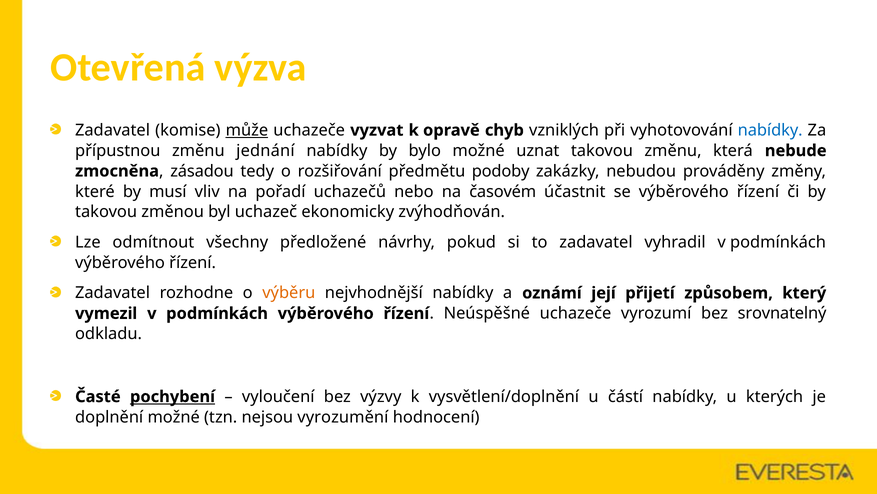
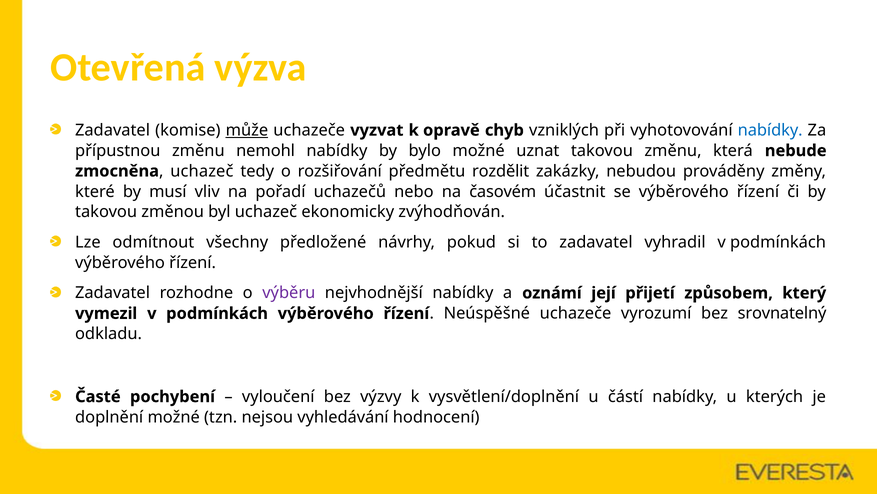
jednání: jednání -> nemohl (266, 150)
zásadou: zásadou -> uchazeč (202, 171)
podoby: podoby -> rozdělit (501, 171)
výběru colour: orange -> purple (289, 293)
pochybení underline: present -> none (173, 396)
vyrozumění: vyrozumění -> vyhledávání (343, 417)
